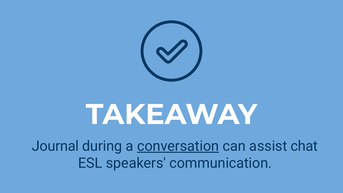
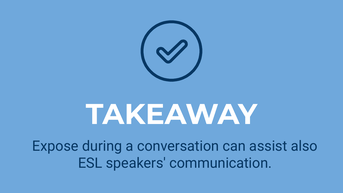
Journal: Journal -> Expose (55, 146)
conversation underline: present -> none (178, 146)
chat: chat -> also (304, 146)
